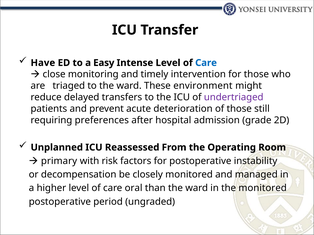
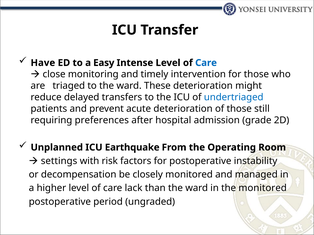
These environment: environment -> deterioration (203, 86)
undertriaged colour: purple -> blue (234, 97)
Reassessed: Reassessed -> Earthquake (132, 148)
primary: primary -> settings (59, 161)
oral: oral -> lack (134, 188)
